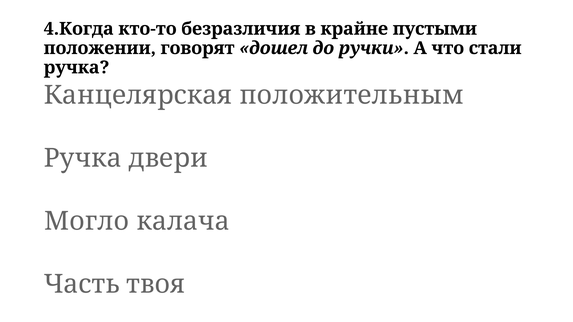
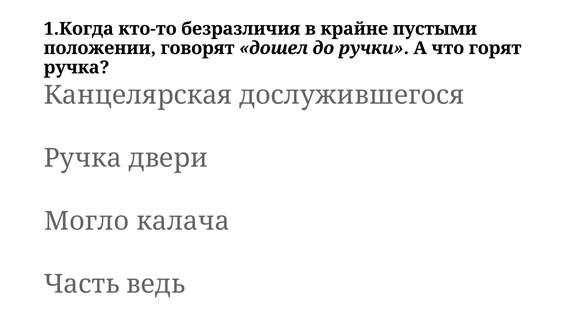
4.Когда: 4.Когда -> 1.Когда (79, 29)
стали: стали -> горят (495, 48)
положительным: положительным -> дослужившегося (352, 95)
твоя: твоя -> ведь (156, 284)
